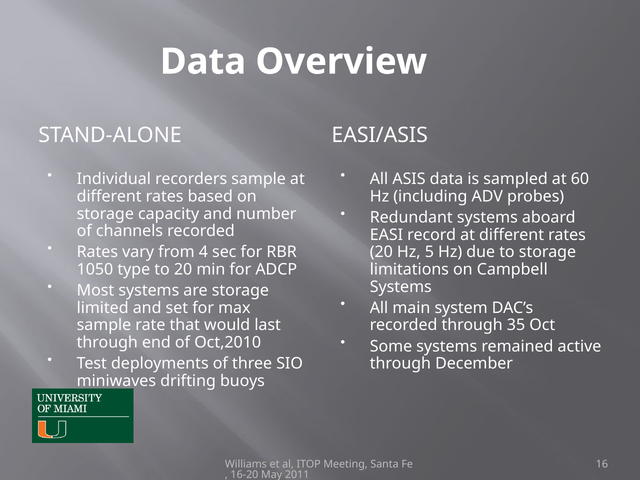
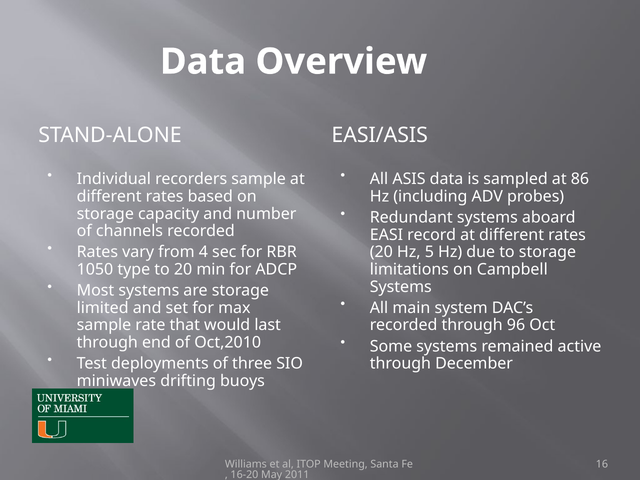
60: 60 -> 86 (580, 179)
35: 35 -> 96 (516, 325)
